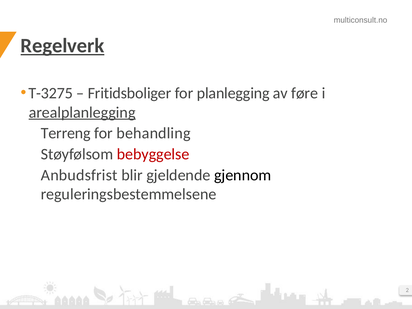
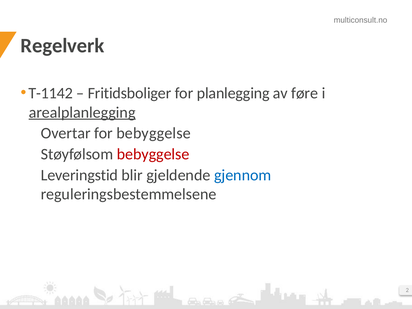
Regelverk underline: present -> none (62, 46)
T-3275: T-3275 -> T-1142 (51, 93)
Terreng: Terreng -> Overtar (66, 133)
for behandling: behandling -> bebyggelse (154, 133)
Anbudsfrist: Anbudsfrist -> Leveringstid (79, 175)
gjennom colour: black -> blue (243, 175)
